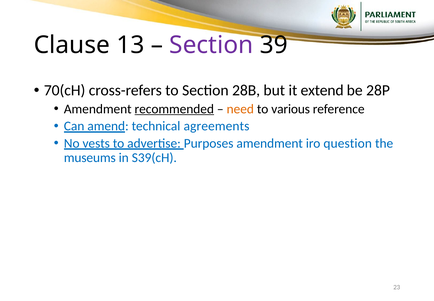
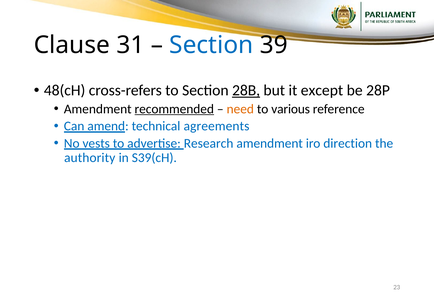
13: 13 -> 31 (130, 45)
Section colour: purple -> blue (211, 45)
70(cH: 70(cH -> 48(cH (65, 90)
28B underline: none -> present (246, 90)
extend: extend -> except (322, 90)
Purposes: Purposes -> Research (209, 143)
question: question -> direction (348, 143)
museums: museums -> authority (90, 158)
